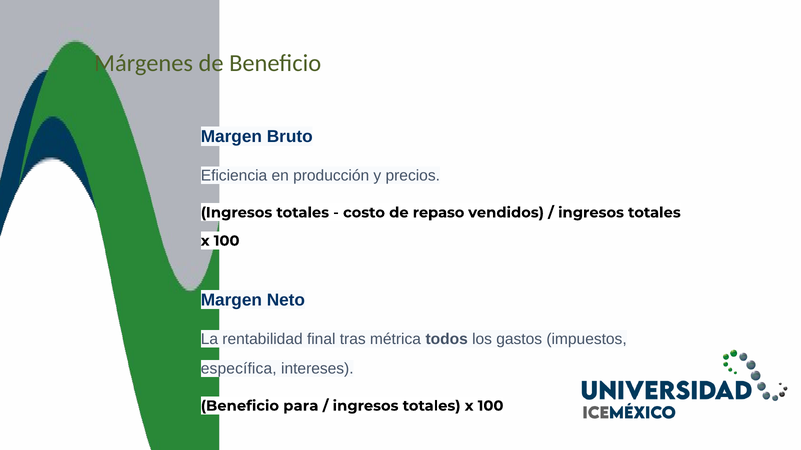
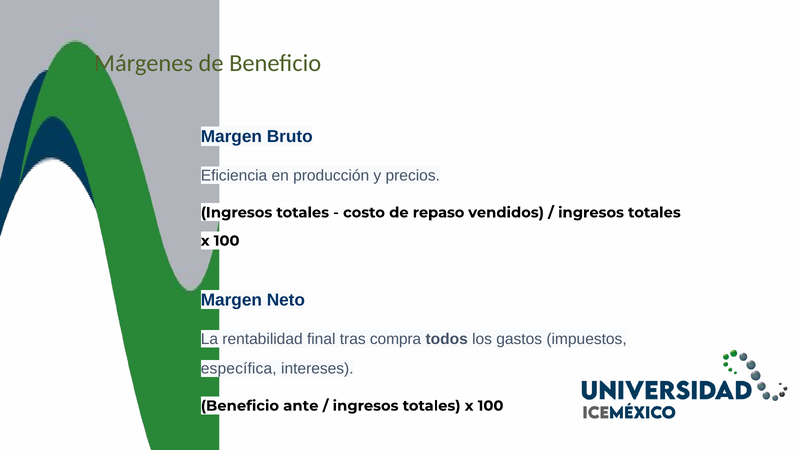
métrica: métrica -> compra (396, 339)
para: para -> ante (301, 406)
